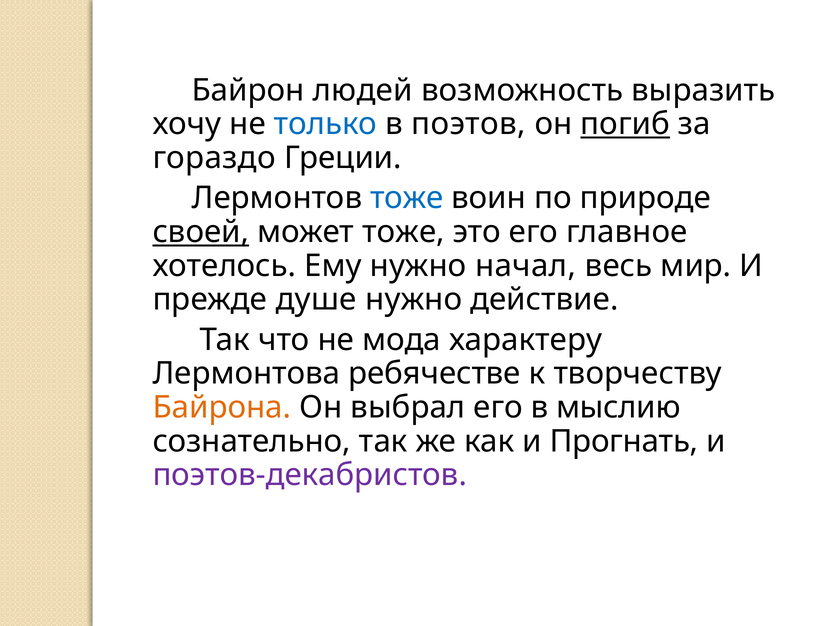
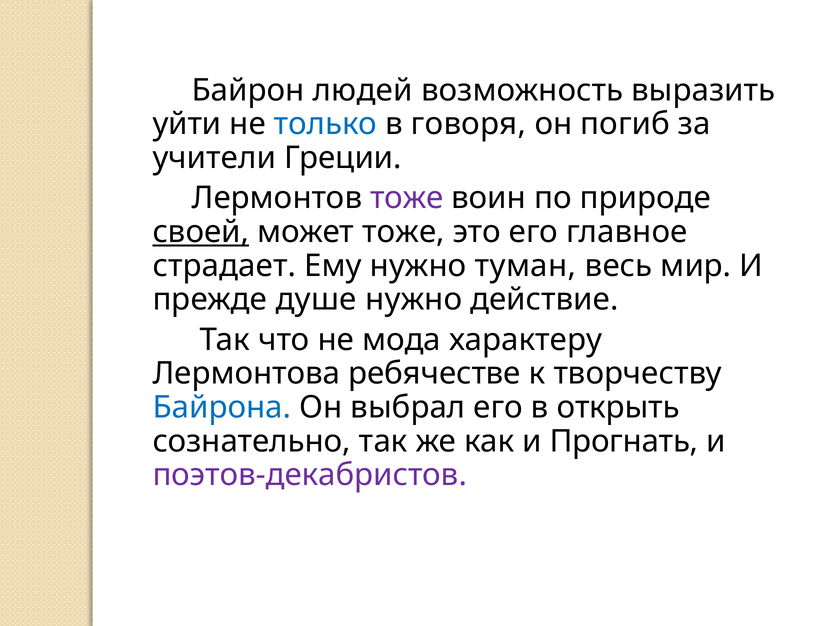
хочу: хочу -> уйти (187, 124)
поэтов: поэтов -> говоря (468, 124)
погиб underline: present -> none (625, 124)
гораздо: гораздо -> учители (214, 158)
тоже colour: blue -> purple (407, 198)
хотелось: хотелось -> страдает (224, 266)
начал: начал -> туман (526, 266)
Байрона colour: orange -> blue (222, 408)
мыслию: мыслию -> открыть (618, 408)
